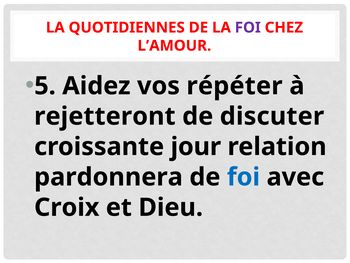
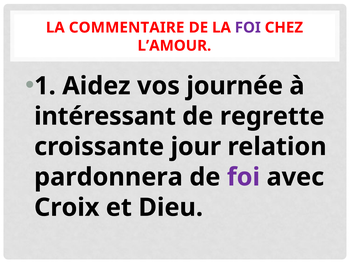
QUOTIDIENNES: QUOTIDIENNES -> COMMENTAIRE (127, 28)
5: 5 -> 1 (45, 86)
répéter: répéter -> journée (235, 86)
rejetteront: rejetteront -> intéressant (105, 116)
discuter: discuter -> regrette (272, 116)
foi colour: blue -> purple (243, 177)
